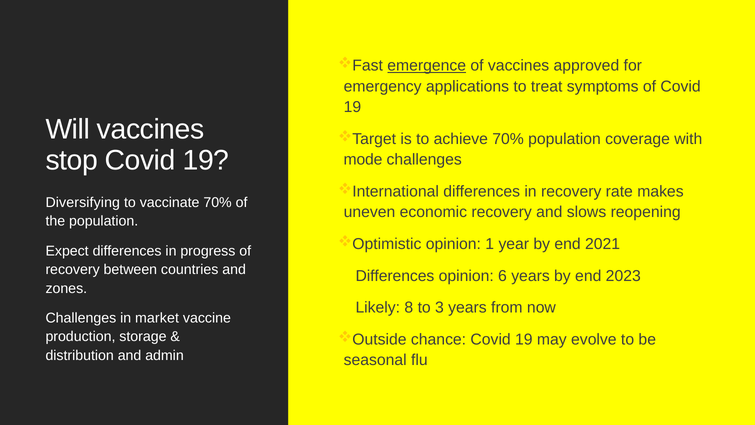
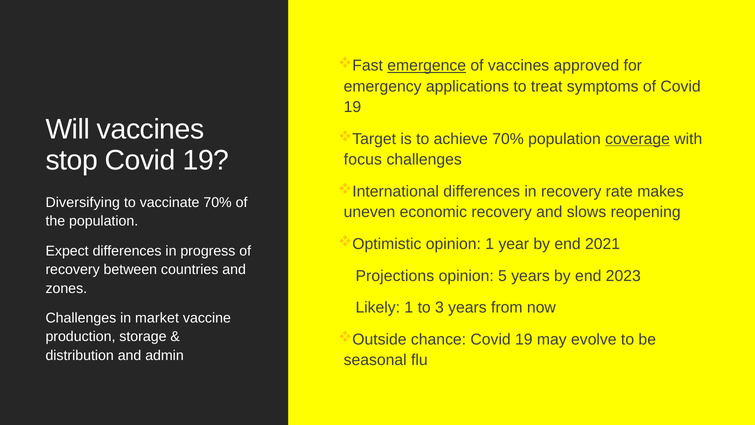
coverage underline: none -> present (638, 139)
mode: mode -> focus (363, 160)
Differences: Differences -> Projections (395, 276)
6: 6 -> 5 (502, 276)
Likely 8: 8 -> 1 (409, 307)
